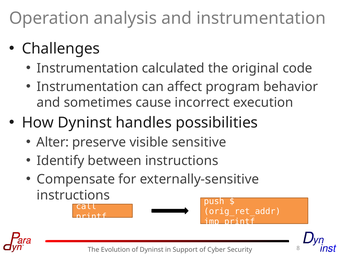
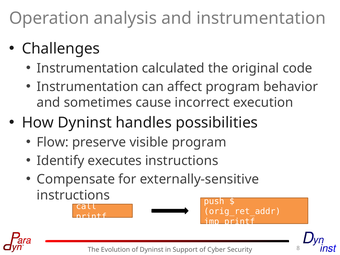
Alter: Alter -> Flow (53, 142)
visible sensitive: sensitive -> program (199, 142)
between: between -> executes (115, 161)
